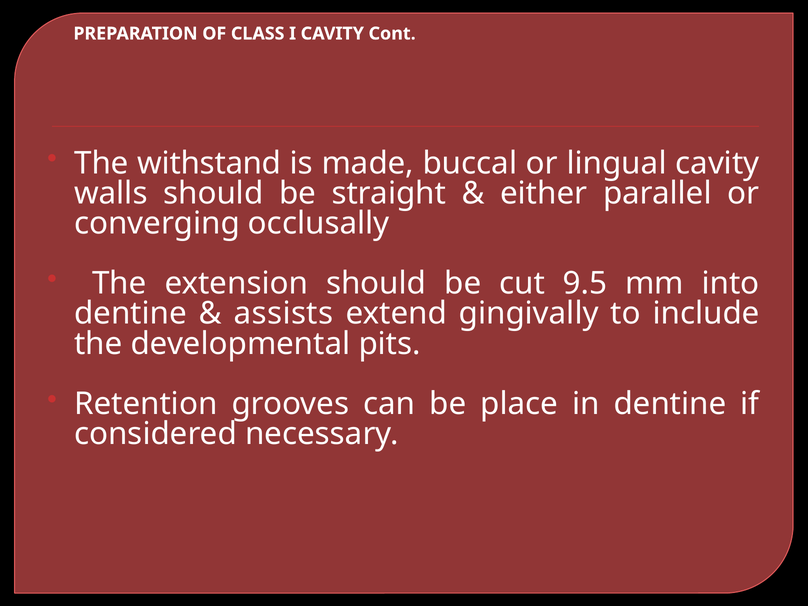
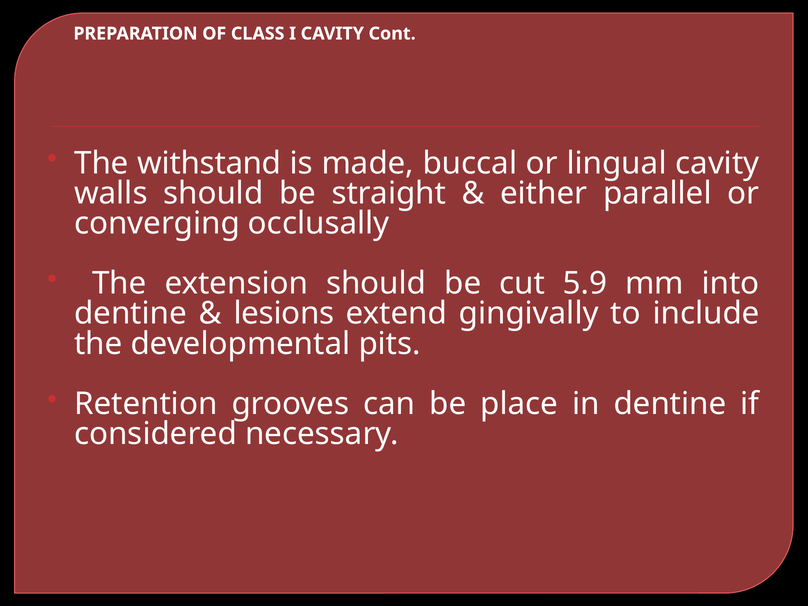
9.5: 9.5 -> 5.9 (585, 284)
assists: assists -> lesions (284, 314)
